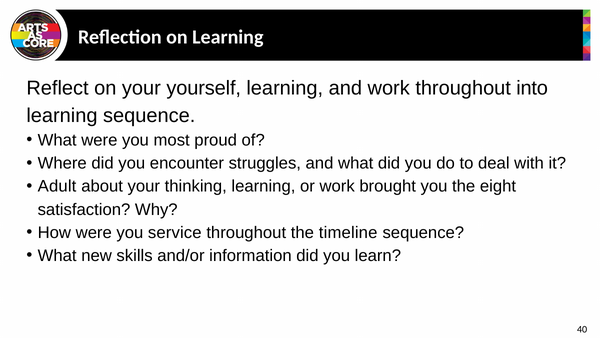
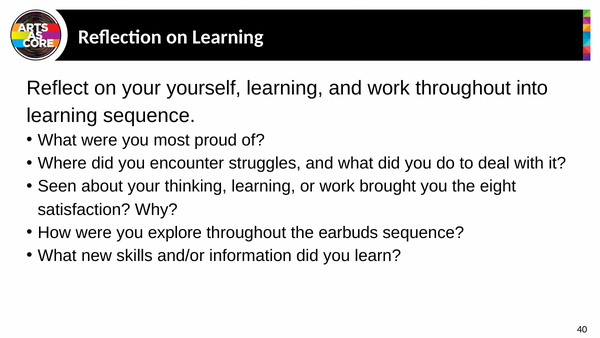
Adult: Adult -> Seen (57, 186)
service: service -> explore (175, 232)
timeline: timeline -> earbuds (348, 232)
